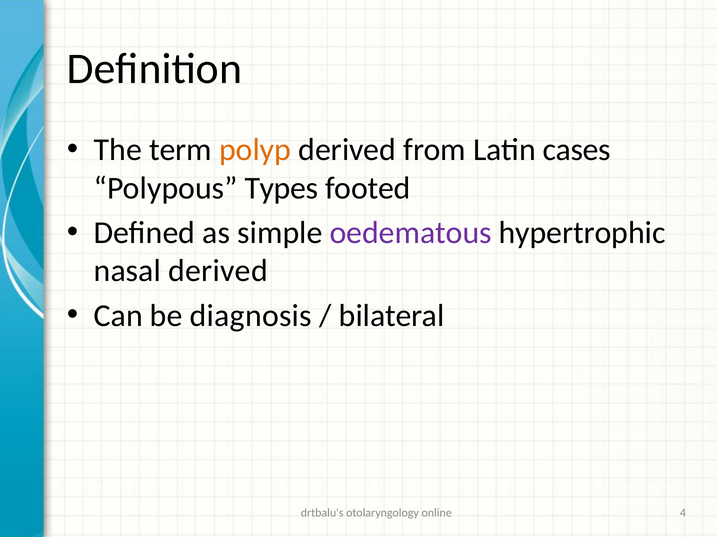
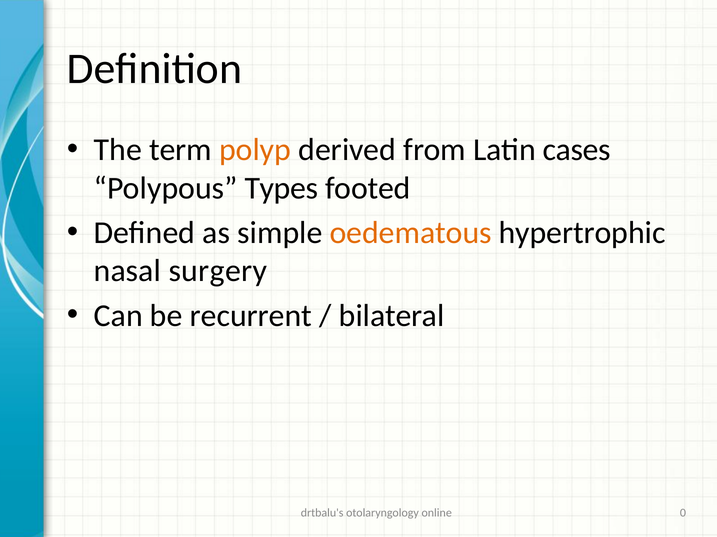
oedematous colour: purple -> orange (411, 233)
nasal derived: derived -> surgery (218, 271)
diagnosis: diagnosis -> recurrent (251, 316)
4: 4 -> 0 (683, 513)
